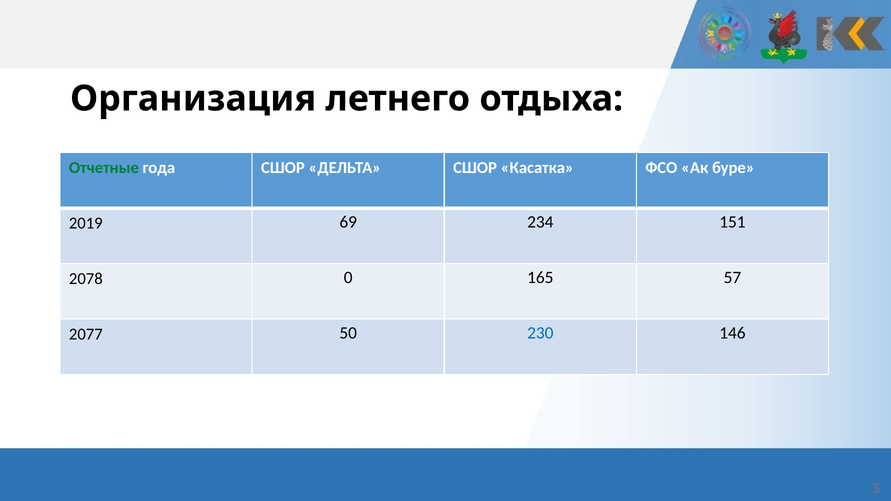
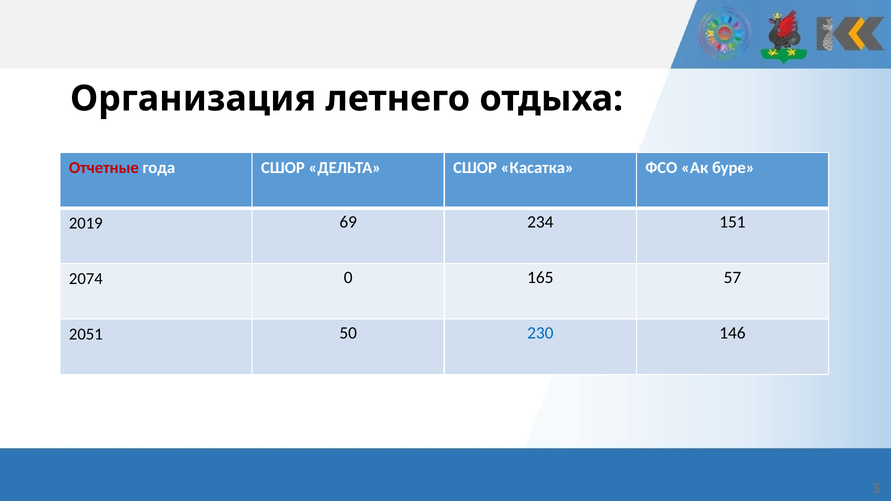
Отчетные colour: green -> red (104, 168)
2078: 2078 -> 2074 (86, 279)
2077: 2077 -> 2051 (86, 334)
